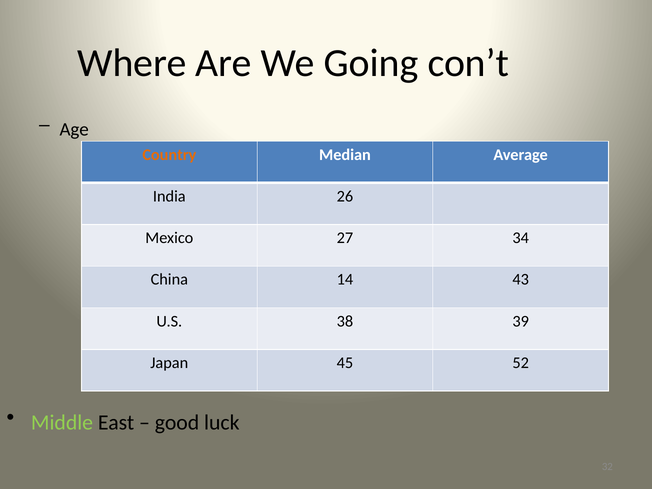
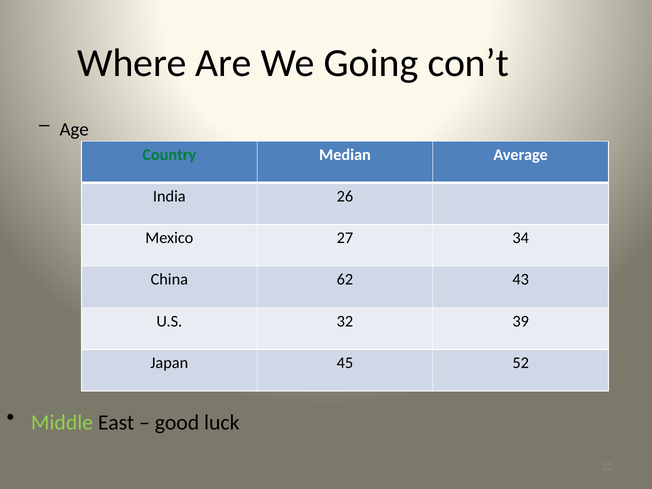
Country colour: orange -> green (169, 155)
14: 14 -> 62 (345, 280)
U.S 38: 38 -> 32 (345, 321)
